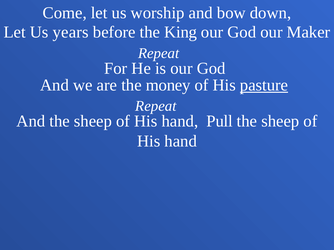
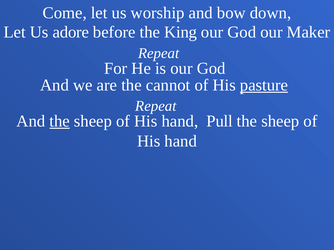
years: years -> adore (71, 32)
money: money -> cannot (168, 85)
the underline: none -> present (60, 121)
